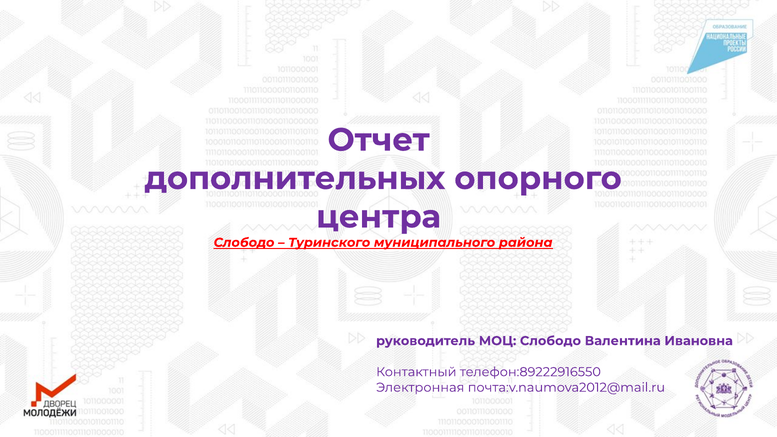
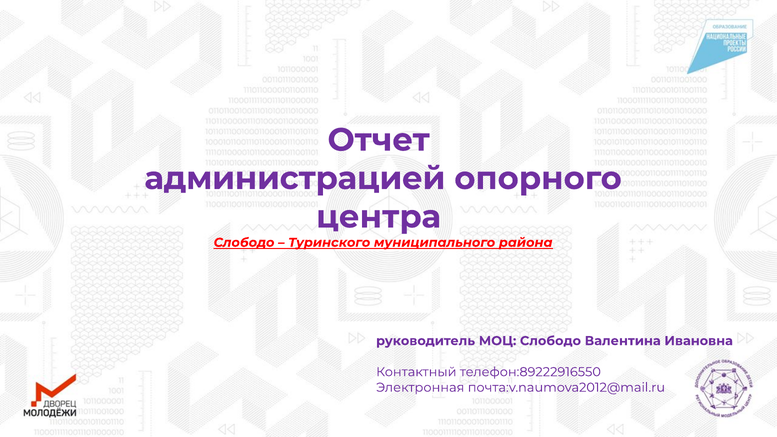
дополнительных: дополнительных -> администрацией (295, 178)
